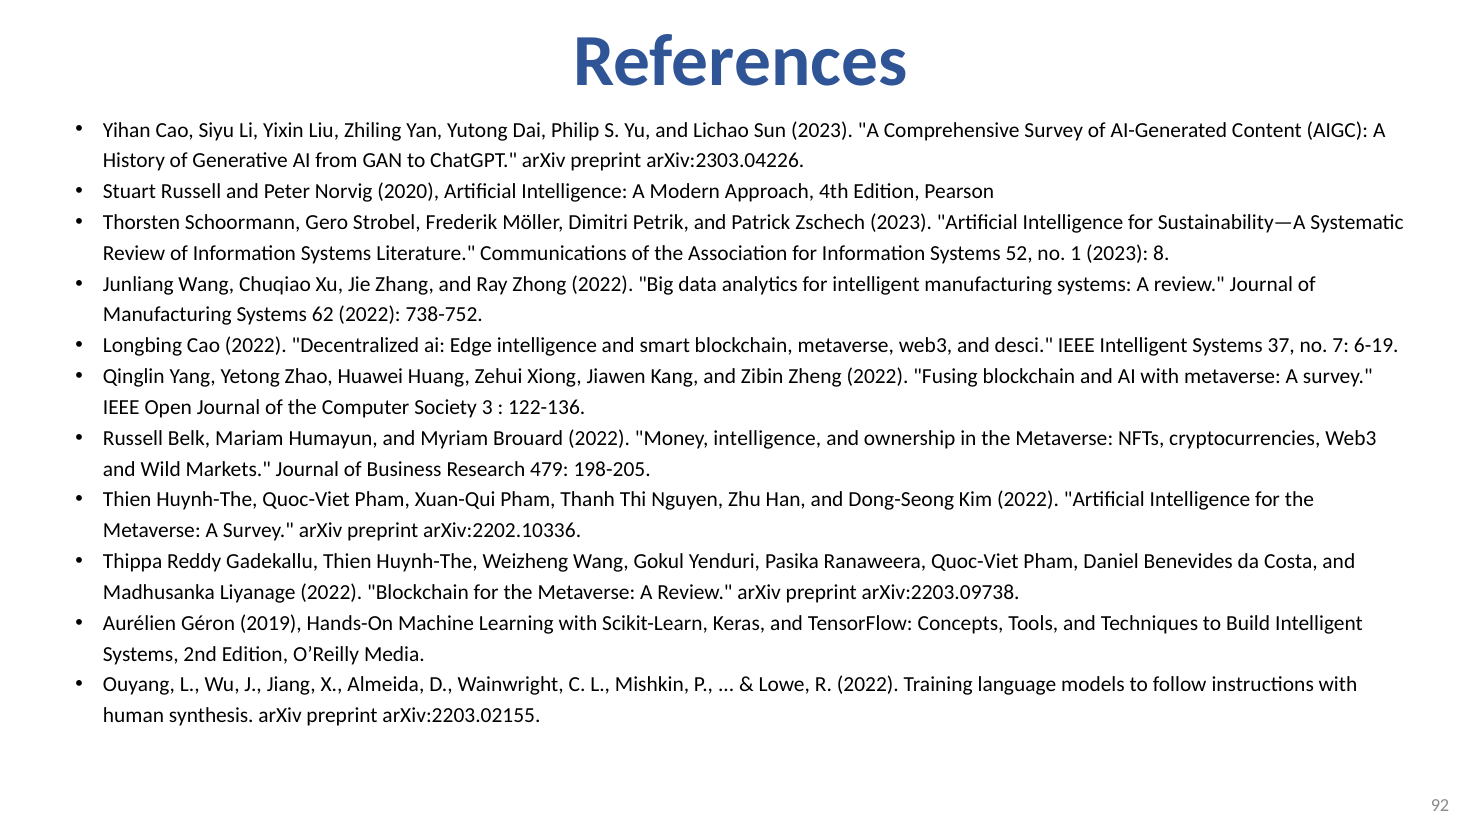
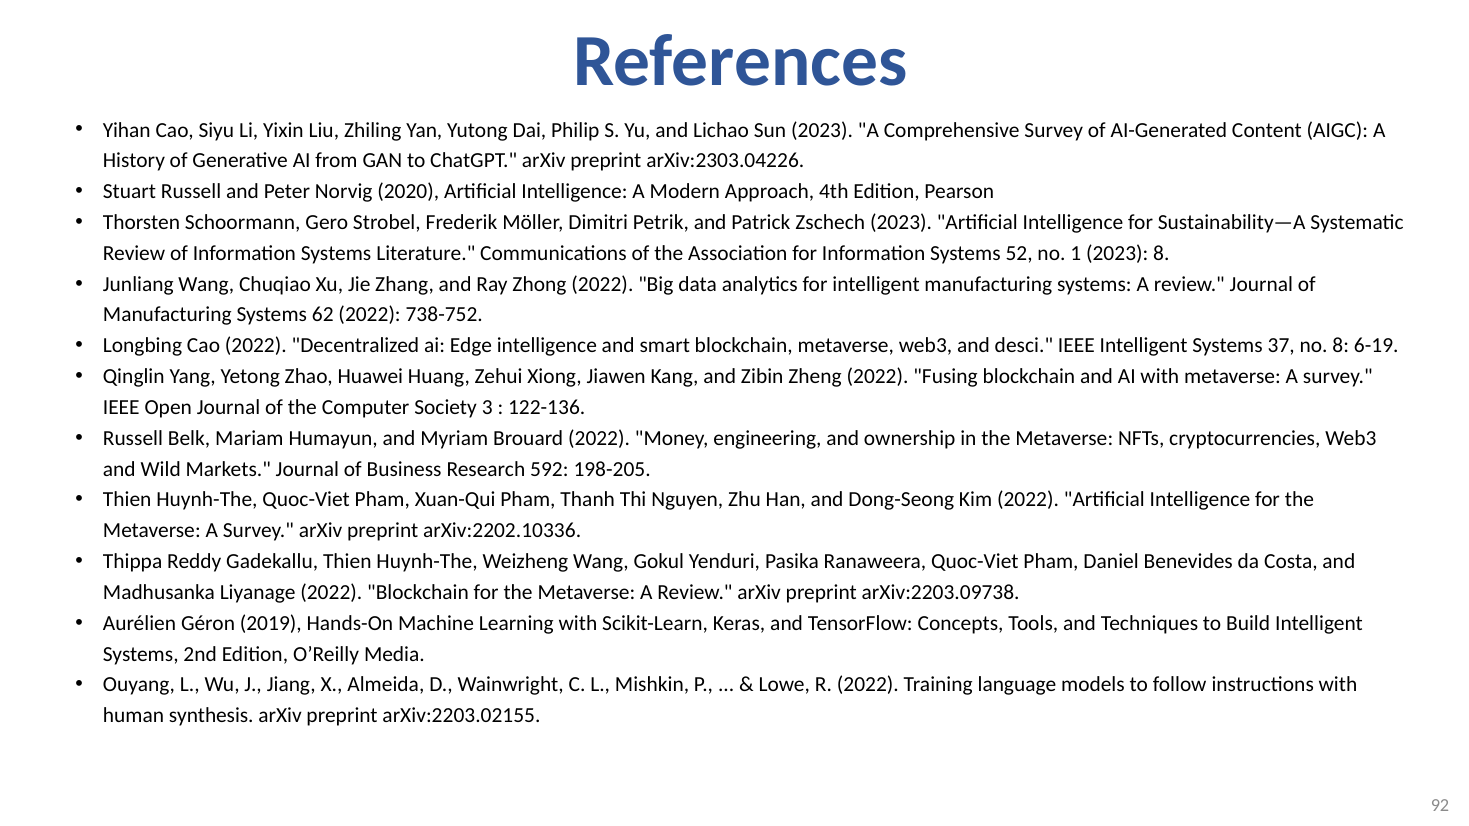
no 7: 7 -> 8 (1341, 346)
Money intelligence: intelligence -> engineering (767, 438)
479: 479 -> 592 (549, 469)
